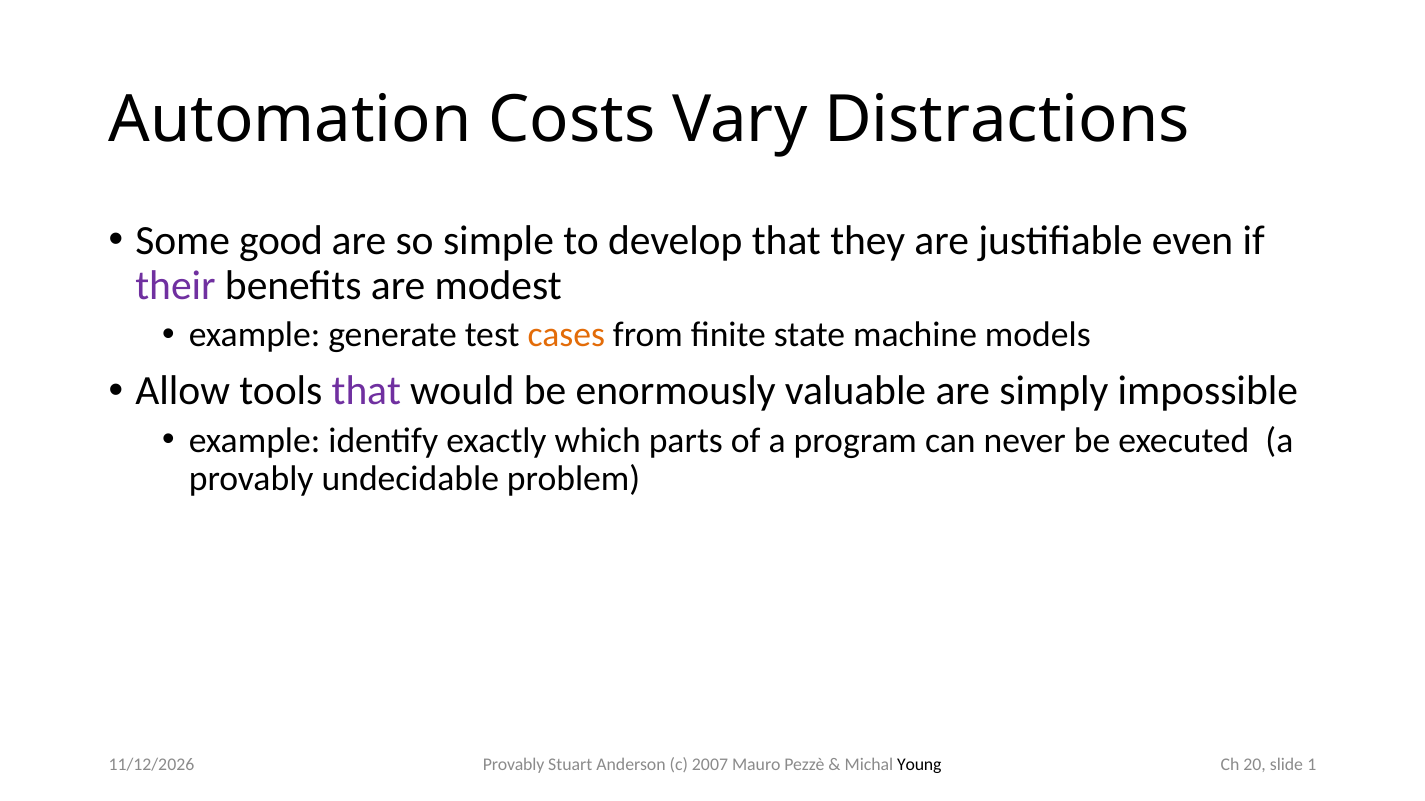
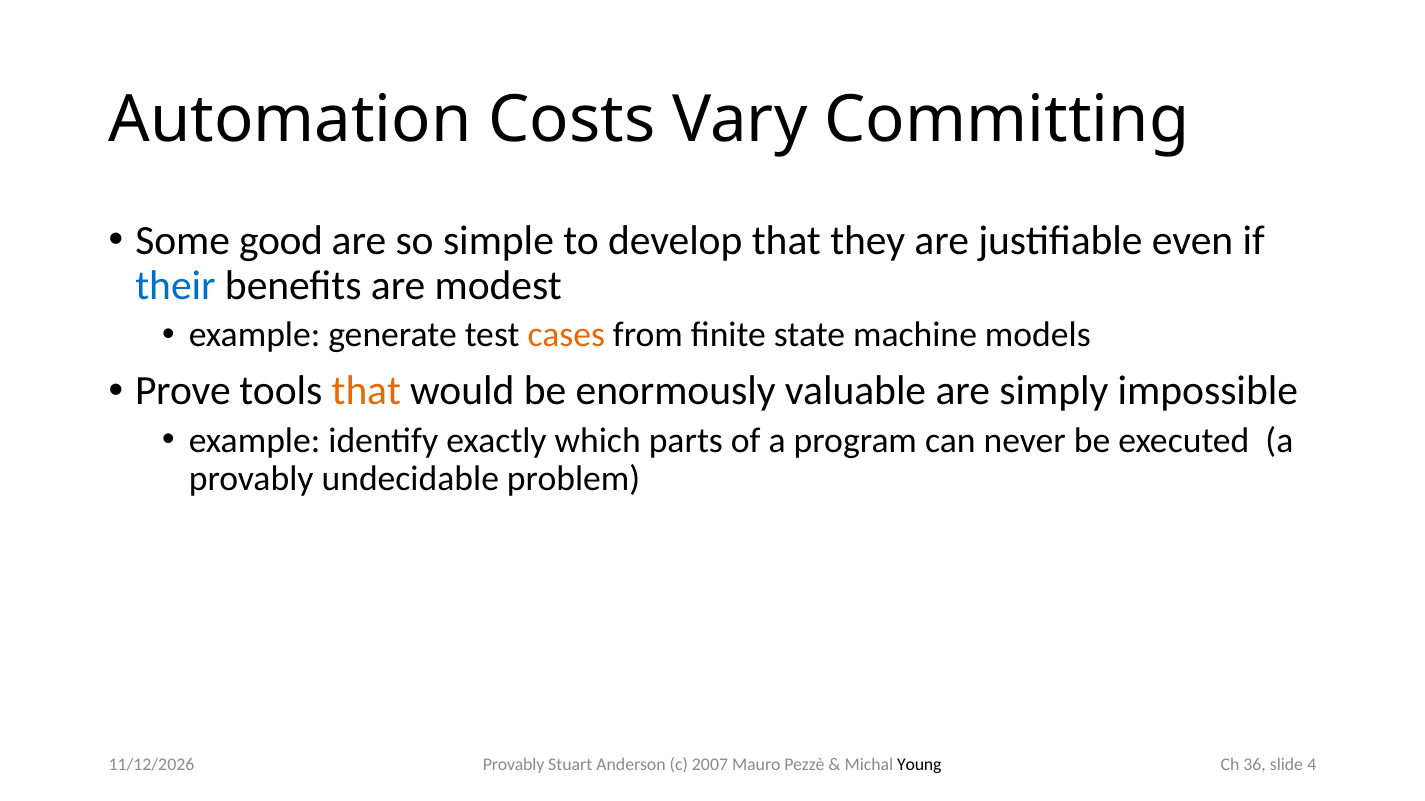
Distractions: Distractions -> Committing (1007, 120)
their colour: purple -> blue (175, 286)
Allow: Allow -> Prove (183, 391)
that colour: purple -> orange (366, 391)
20: 20 -> 36 (1255, 765)
1: 1 -> 4 (1312, 765)
